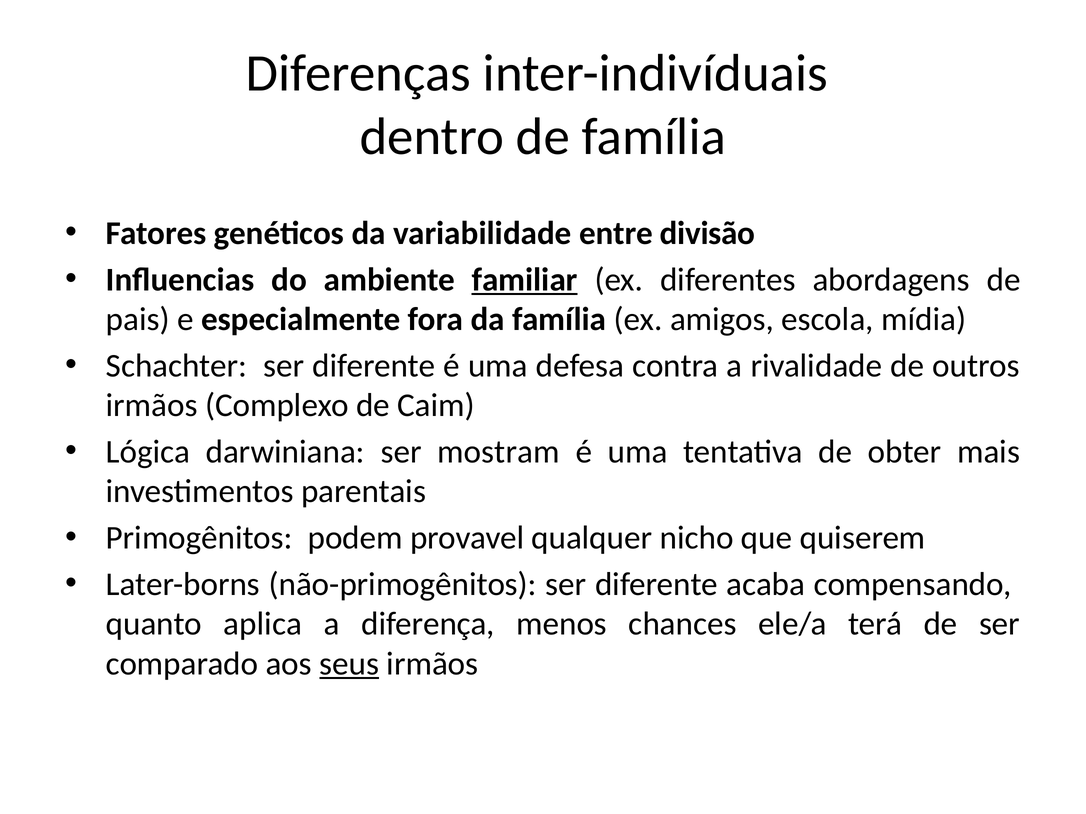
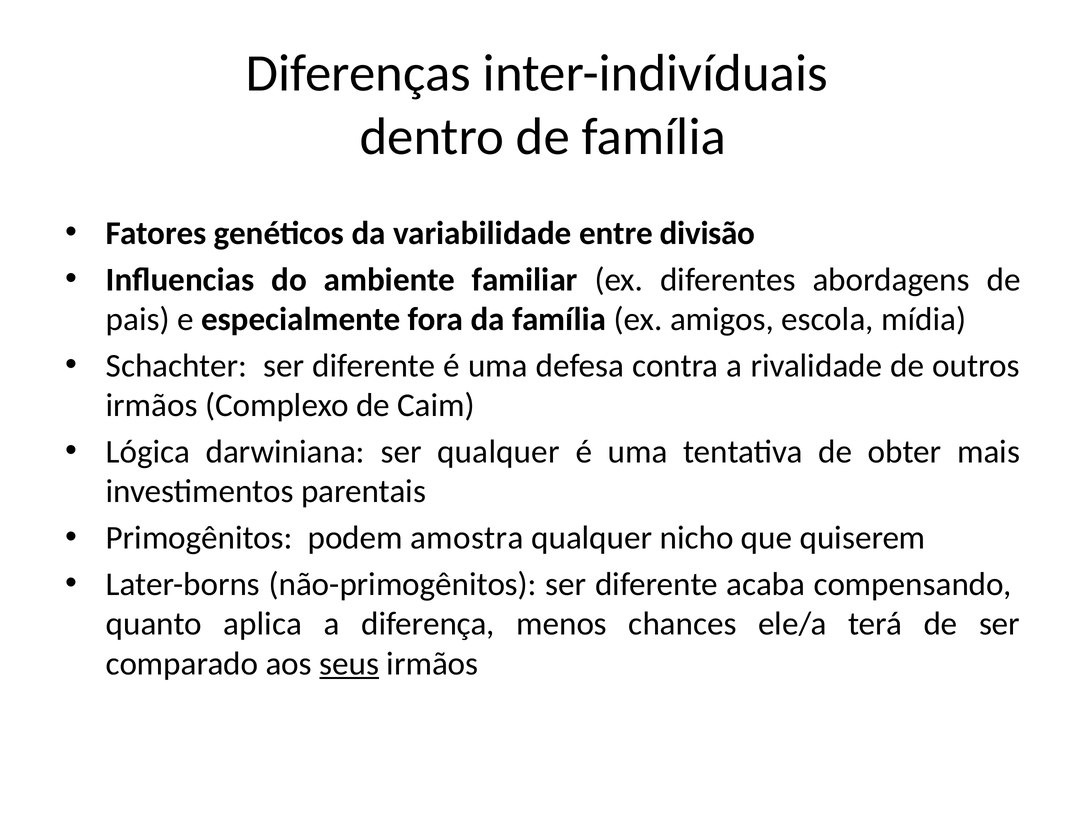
familiar underline: present -> none (525, 280)
ser mostram: mostram -> qualquer (498, 452)
provavel: provavel -> amostra (467, 538)
